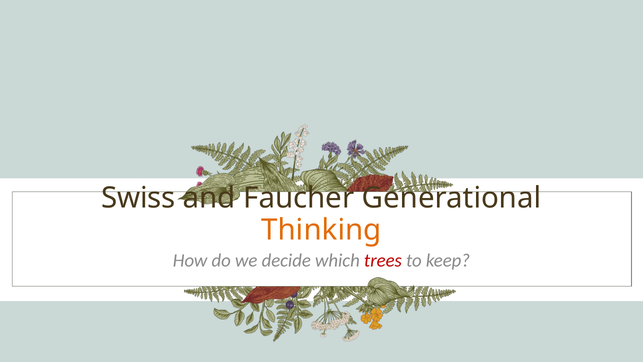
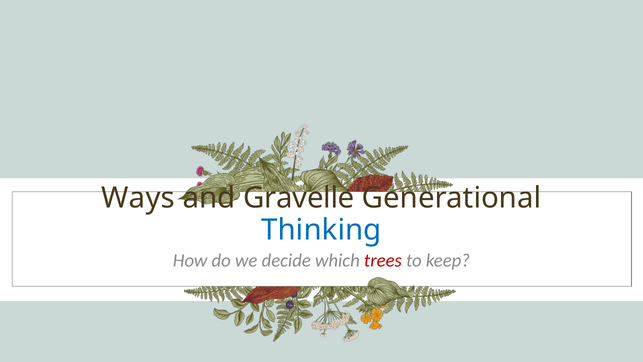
Swiss: Swiss -> Ways (138, 198)
Faucher: Faucher -> Gravelle (299, 198)
Thinking colour: orange -> blue (321, 230)
